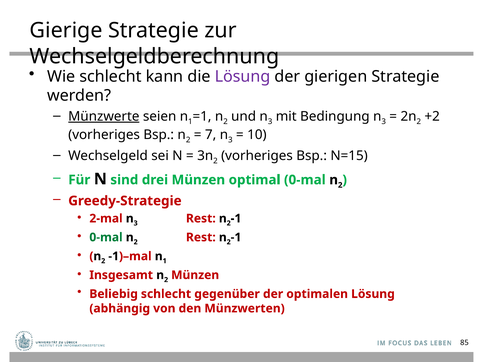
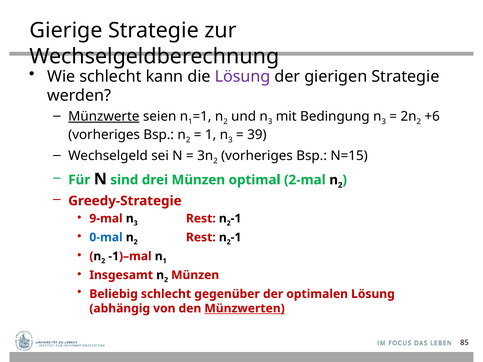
+2: +2 -> +6 (432, 116)
7: 7 -> 1 (211, 135)
10: 10 -> 39 (257, 135)
optimal 0-mal: 0-mal -> 2-mal (305, 180)
2-mal: 2-mal -> 9-mal (106, 219)
0-mal colour: green -> blue (106, 237)
Münzwerten underline: none -> present (245, 309)
